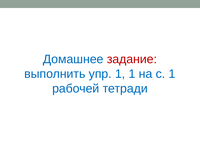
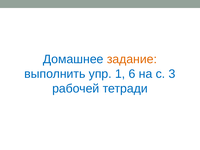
задание colour: red -> orange (132, 59)
1 1: 1 -> 6 (132, 74)
с 1: 1 -> 3 (172, 74)
